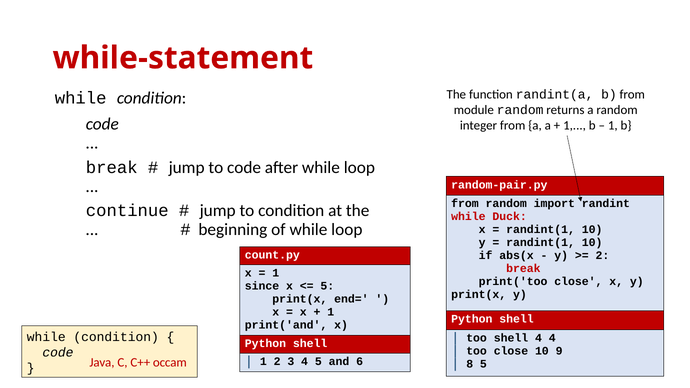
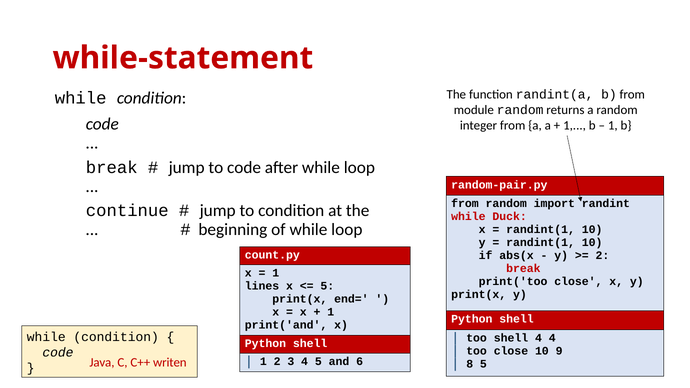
since: since -> lines (262, 286)
occam: occam -> writen (170, 363)
